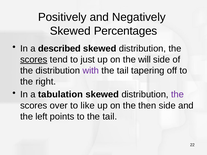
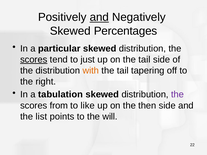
and underline: none -> present (99, 17)
described: described -> particular (59, 49)
on the will: will -> tail (144, 60)
with colour: purple -> orange (91, 71)
over: over -> from (59, 106)
left: left -> list (41, 117)
to the tail: tail -> will (110, 117)
